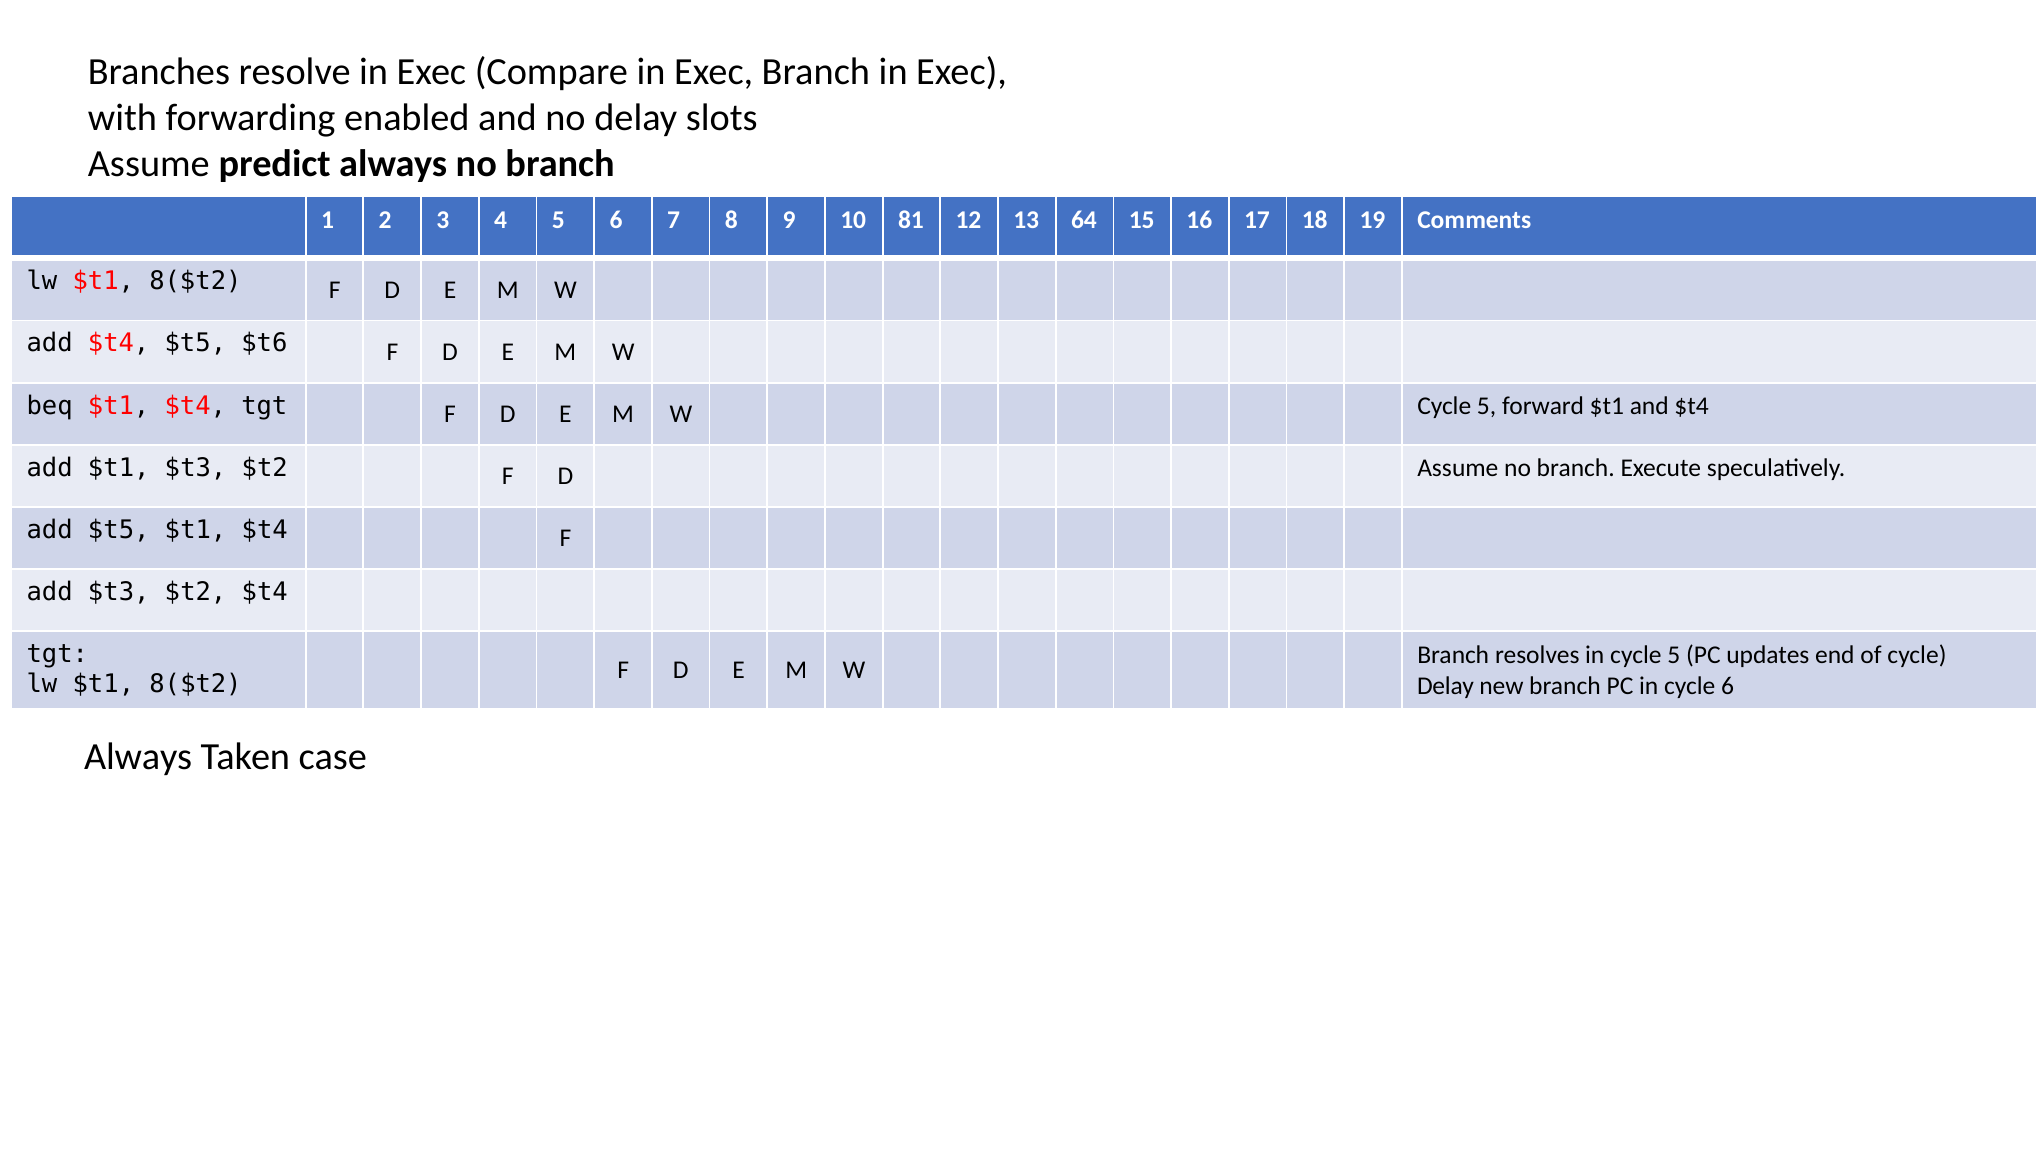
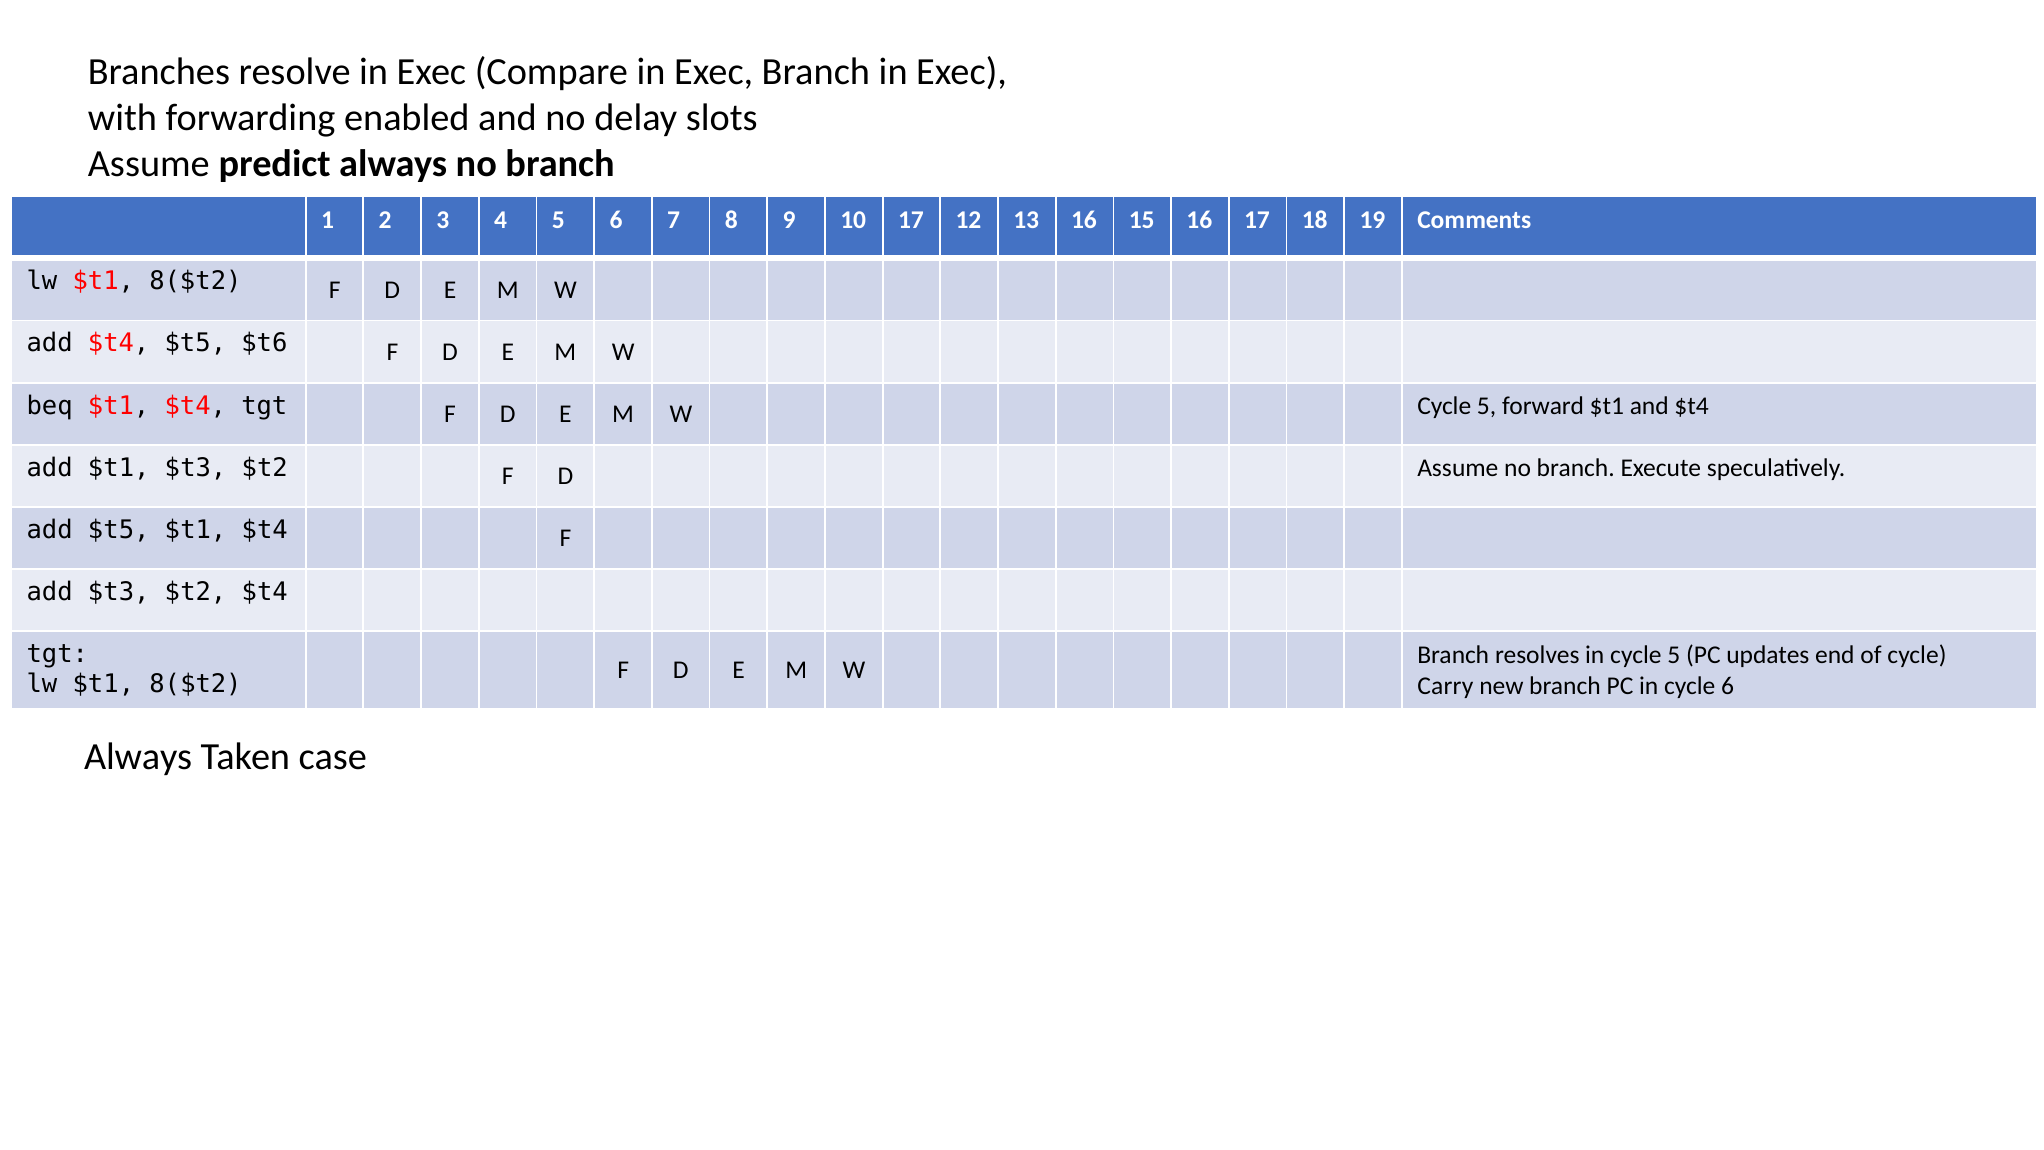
10 81: 81 -> 17 (911, 220)
13 64: 64 -> 16 (1084, 220)
Delay: Delay -> Carry (1445, 686)
